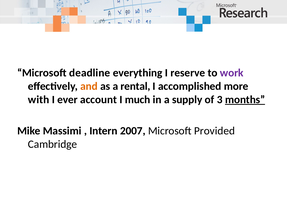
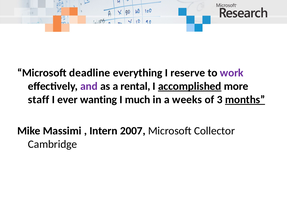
and colour: orange -> purple (89, 86)
accomplished underline: none -> present (190, 86)
with: with -> staff (39, 100)
account: account -> wanting (99, 100)
supply: supply -> weeks (187, 100)
Provided: Provided -> Collector (214, 131)
